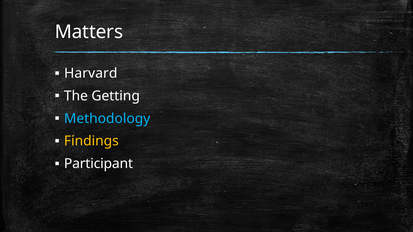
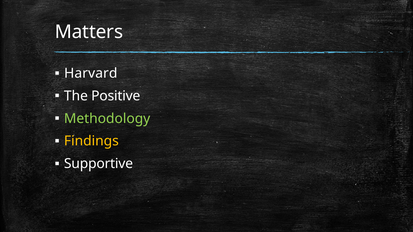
Getting: Getting -> Positive (116, 96)
Methodology colour: light blue -> light green (107, 119)
Participant: Participant -> Supportive (98, 164)
